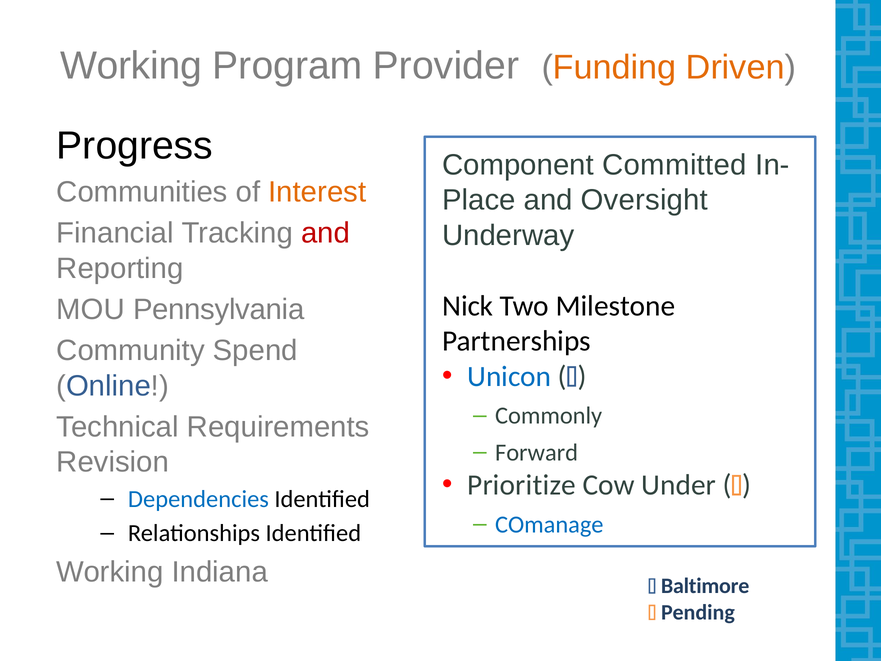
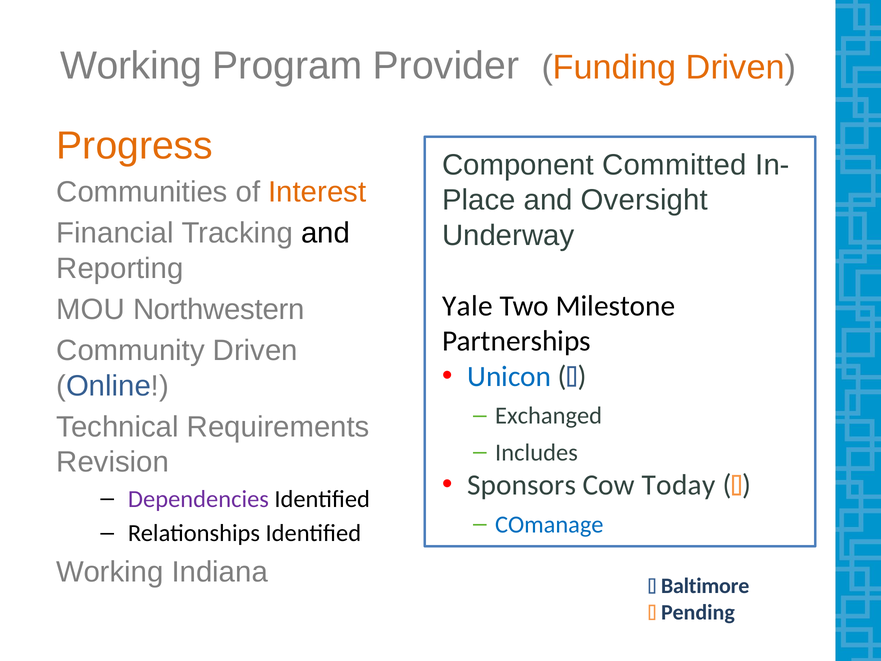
Progress colour: black -> orange (135, 146)
and colour: red -> black (326, 233)
Nick: Nick -> Yale (467, 306)
Pennsylvania: Pennsylvania -> Northwestern (219, 309)
Community Spend: Spend -> Driven (255, 350)
Commonly: Commonly -> Exchanged (549, 416)
Forward: Forward -> Includes (536, 452)
Prioritize: Prioritize -> Sponsors (522, 485)
Under: Under -> Today (679, 485)
Dependencies colour: blue -> purple (198, 499)
